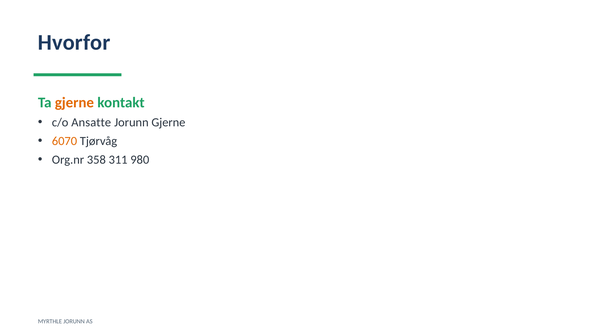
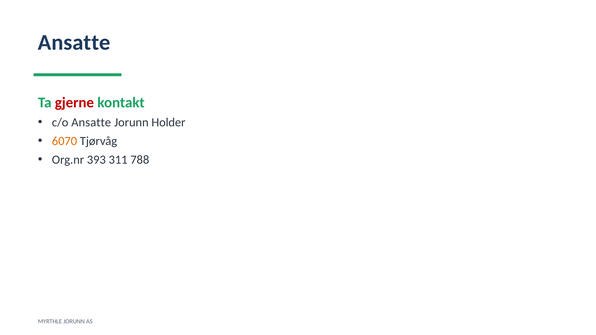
Hvorfor: Hvorfor -> Ansatte (74, 43)
gjerne colour: orange -> red (74, 103)
Jorunn Gjerne: Gjerne -> Holder (168, 123)
358: 358 -> 393 (96, 160)
980: 980 -> 788 (140, 160)
